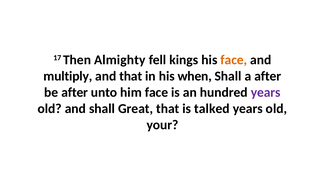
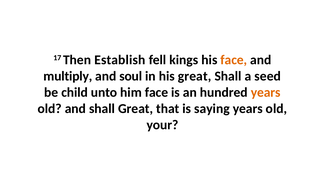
Almighty: Almighty -> Establish (120, 60)
and that: that -> soul (131, 76)
his when: when -> great (195, 76)
a after: after -> seed (268, 76)
be after: after -> child (75, 92)
years colour: purple -> orange (266, 92)
talked: talked -> saying (212, 109)
